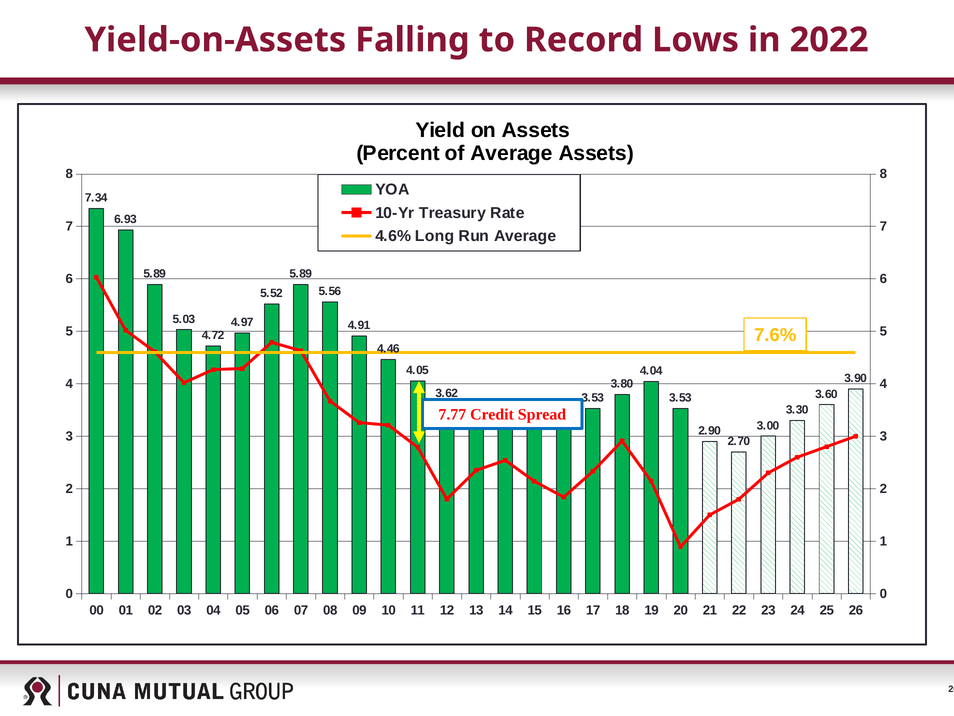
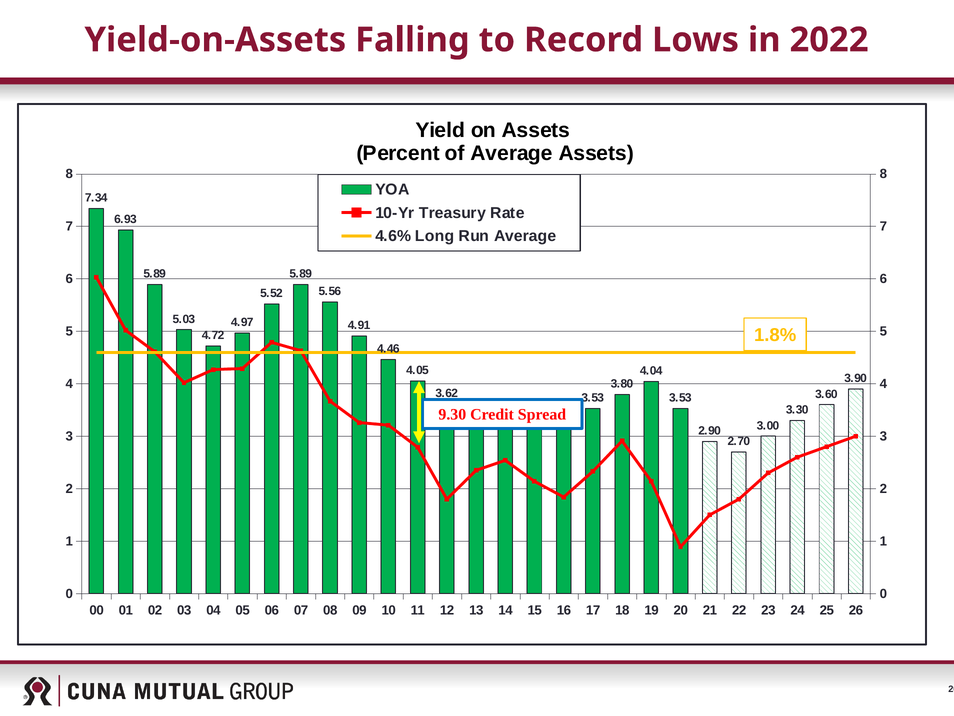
7.6%: 7.6% -> 1.8% (775, 335)
7.77: 7.77 -> 9.30 (452, 414)
